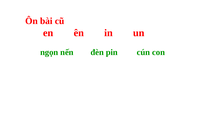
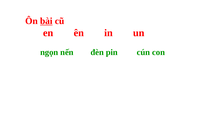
bài underline: none -> present (46, 21)
